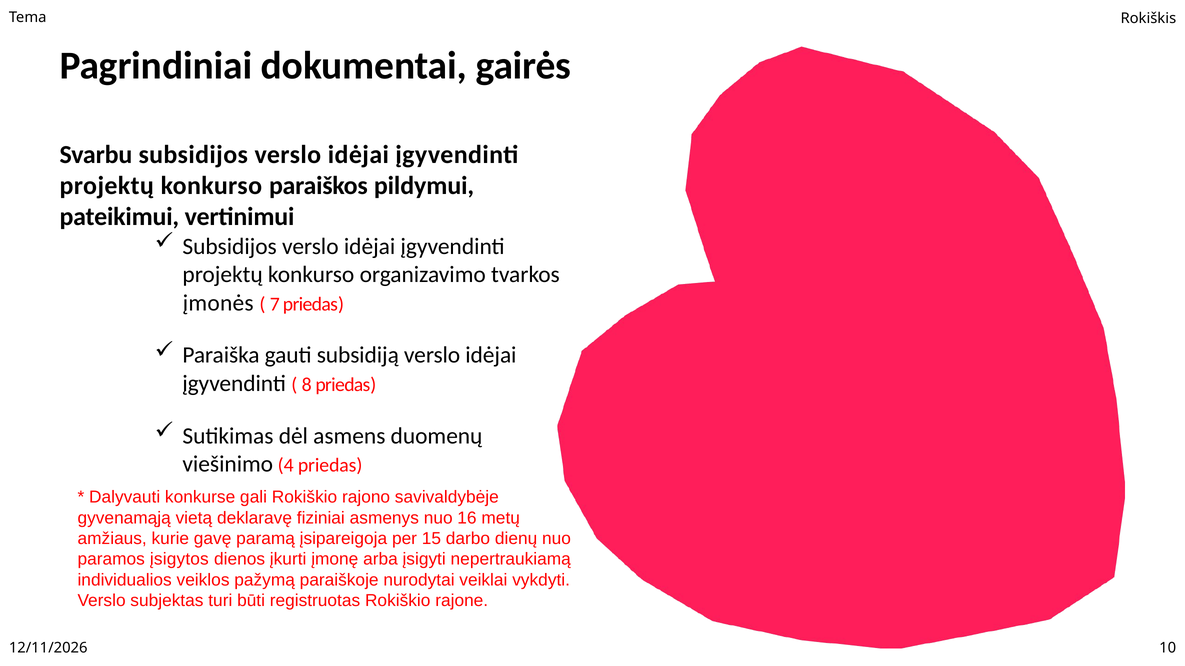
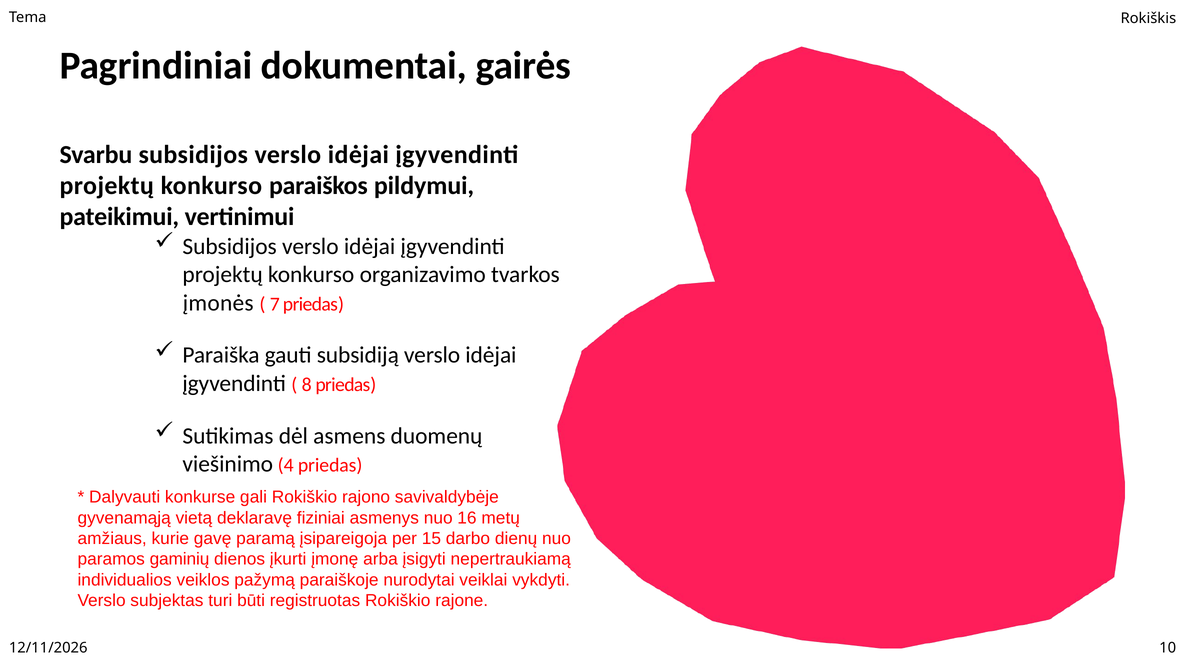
įsigytos: įsigytos -> gaminių (180, 560)
